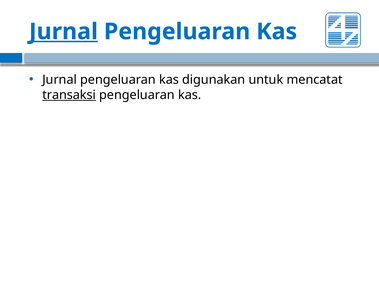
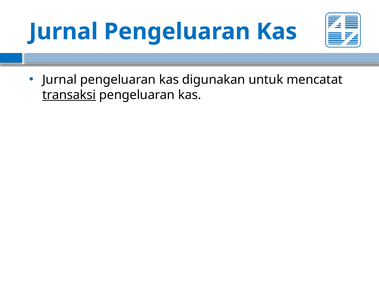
Jurnal underline: present -> none (63, 32)
